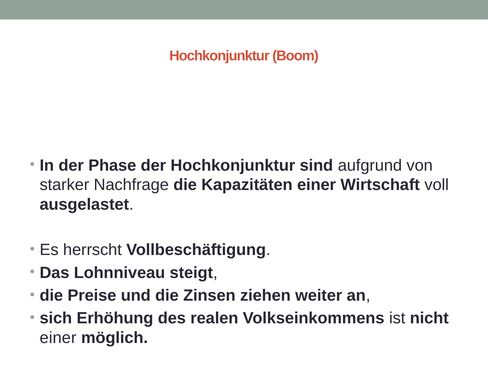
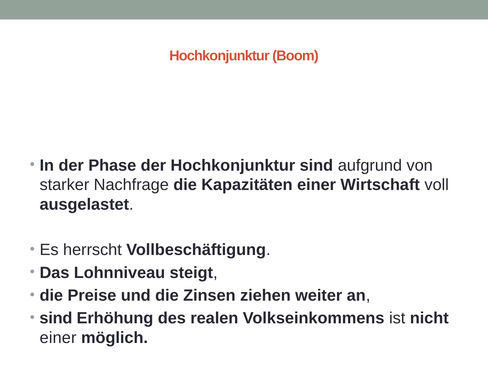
sich: sich -> sind (56, 318)
